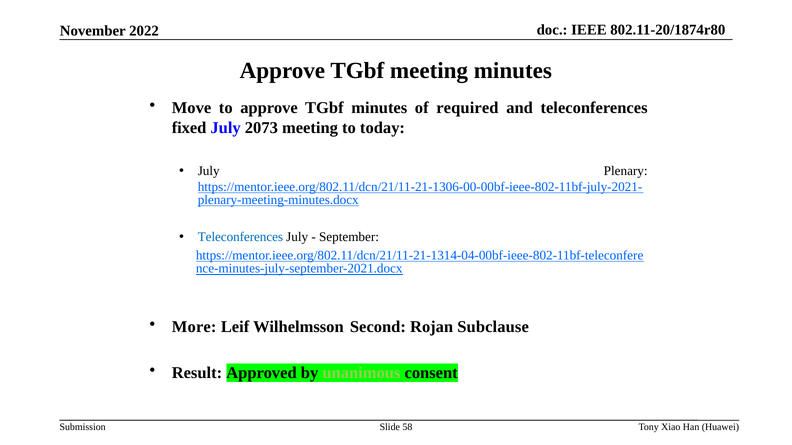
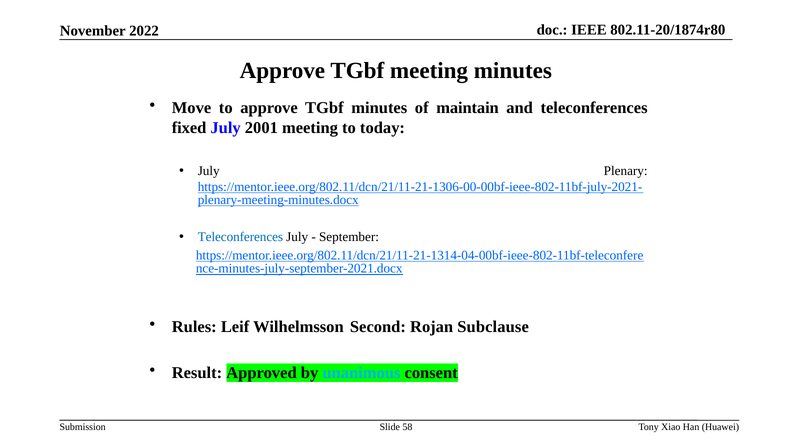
required: required -> maintain (468, 108)
2073: 2073 -> 2001 (261, 128)
More: More -> Rules (194, 327)
unanimous colour: light green -> light blue (361, 373)
